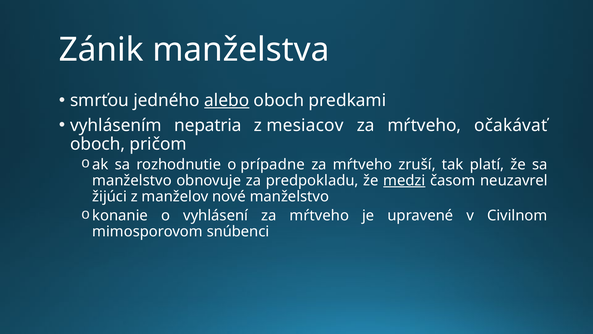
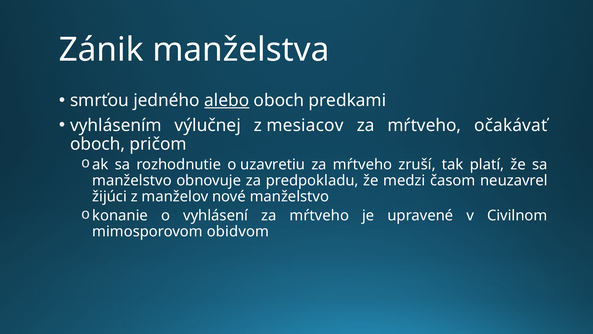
nepatria: nepatria -> výlučnej (208, 125)
prípadne: prípadne -> uzavretiu (273, 164)
medzi underline: present -> none (404, 180)
snúbenci: snúbenci -> obidvom (238, 231)
